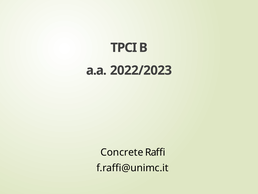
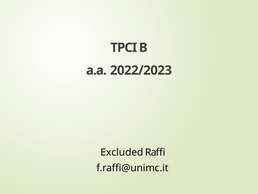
Concrete: Concrete -> Excluded (122, 152)
